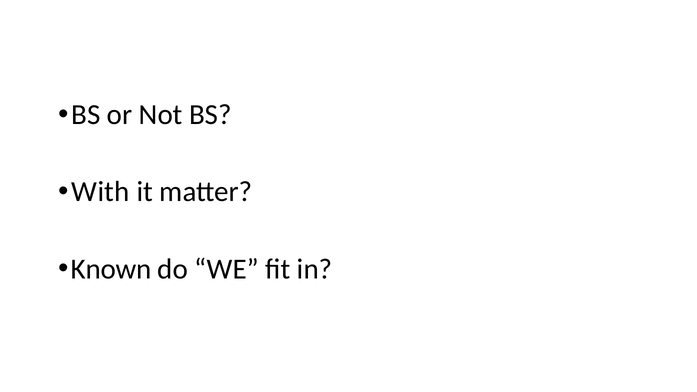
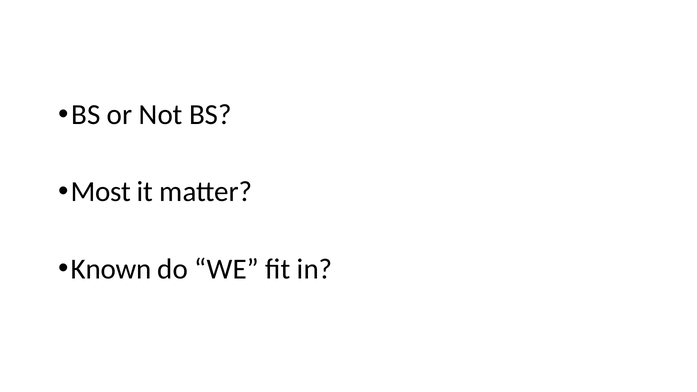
With: With -> Most (101, 192)
